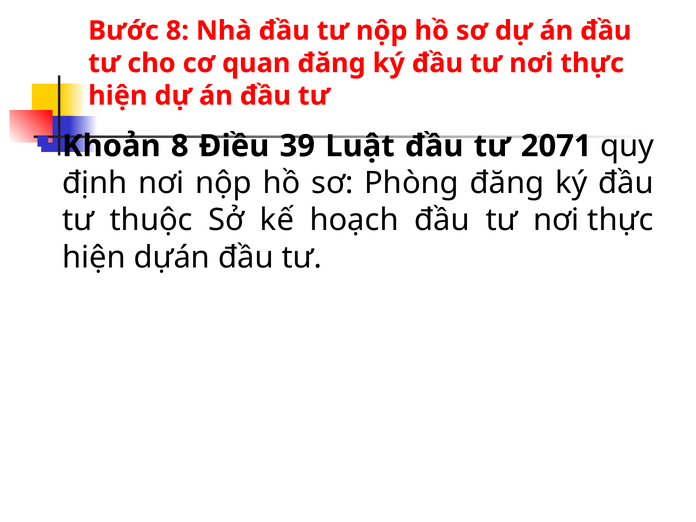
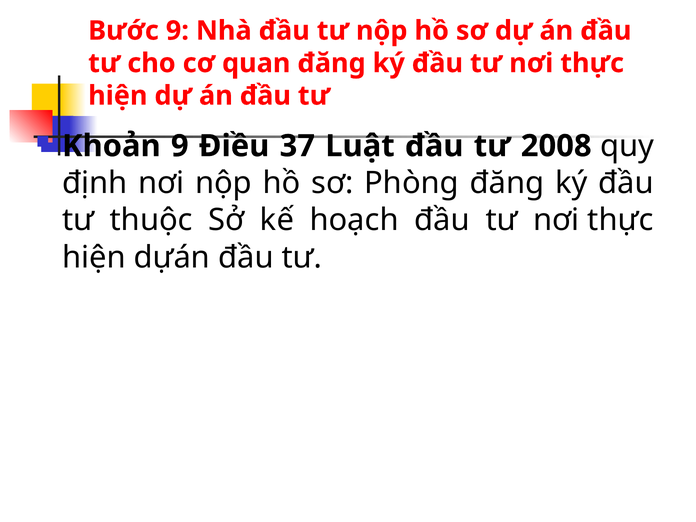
Bước 8: 8 -> 9 (177, 31)
Khoản 8: 8 -> 9 (180, 146)
39: 39 -> 37 (297, 146)
2071: 2071 -> 2008 (556, 146)
